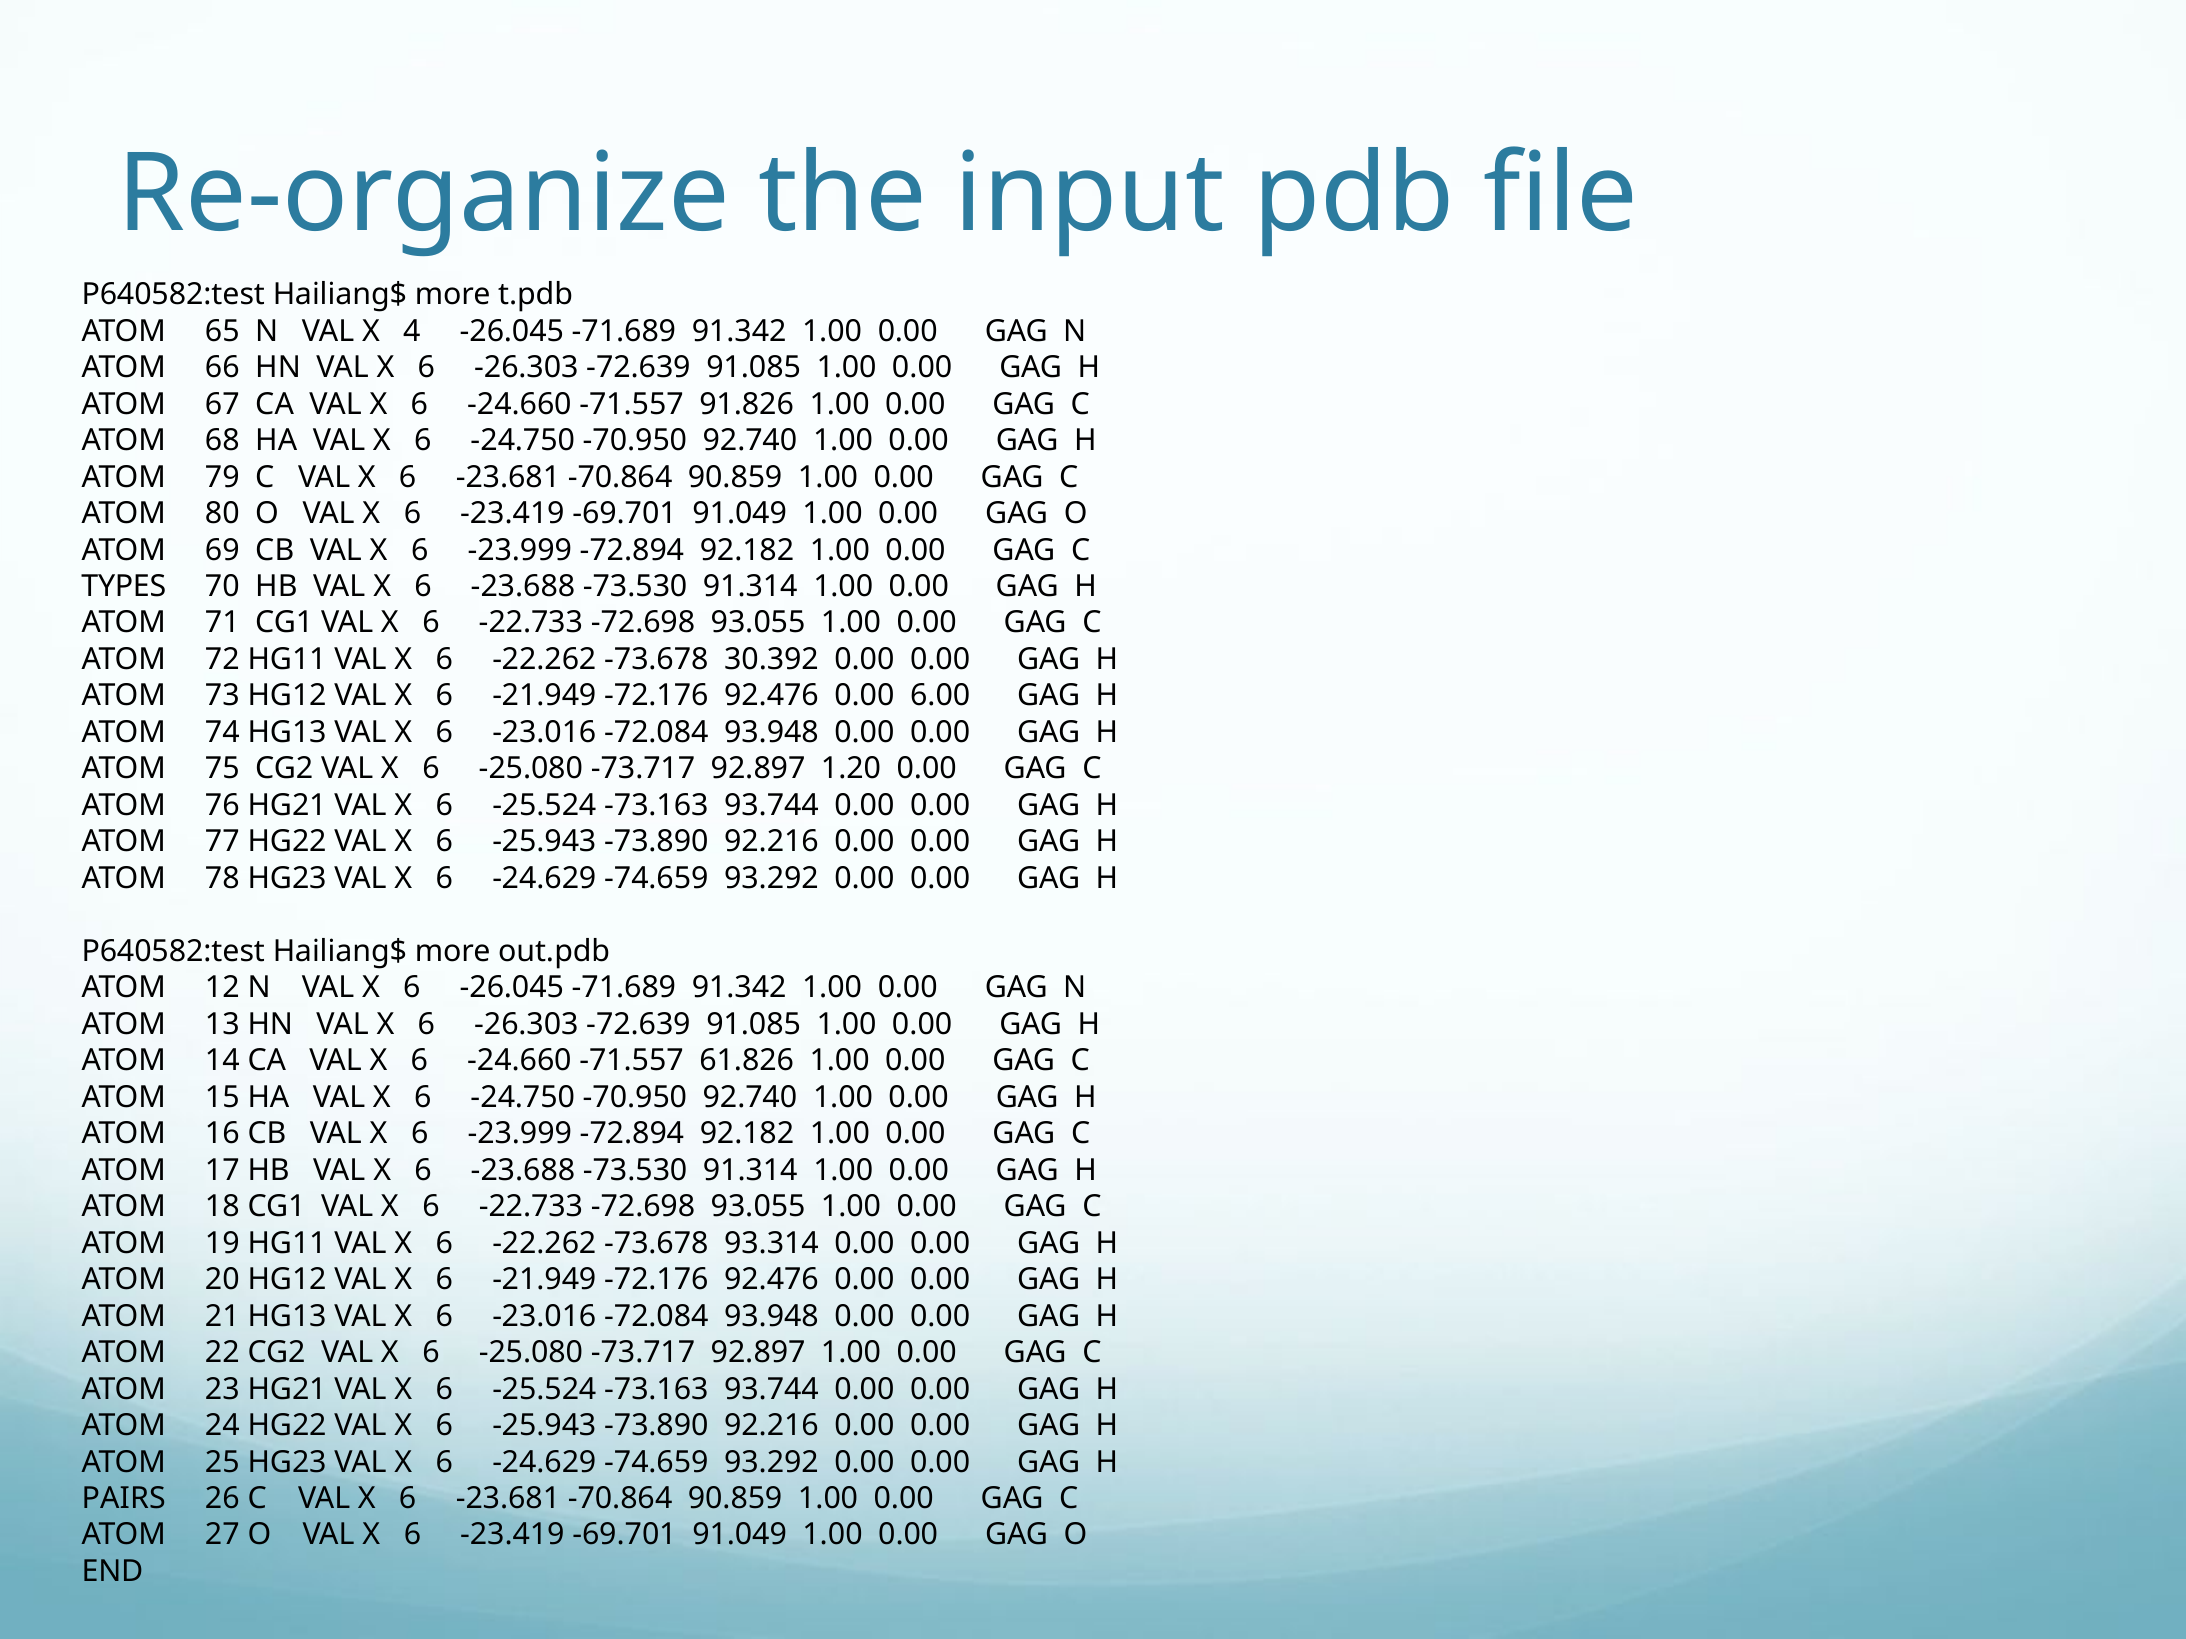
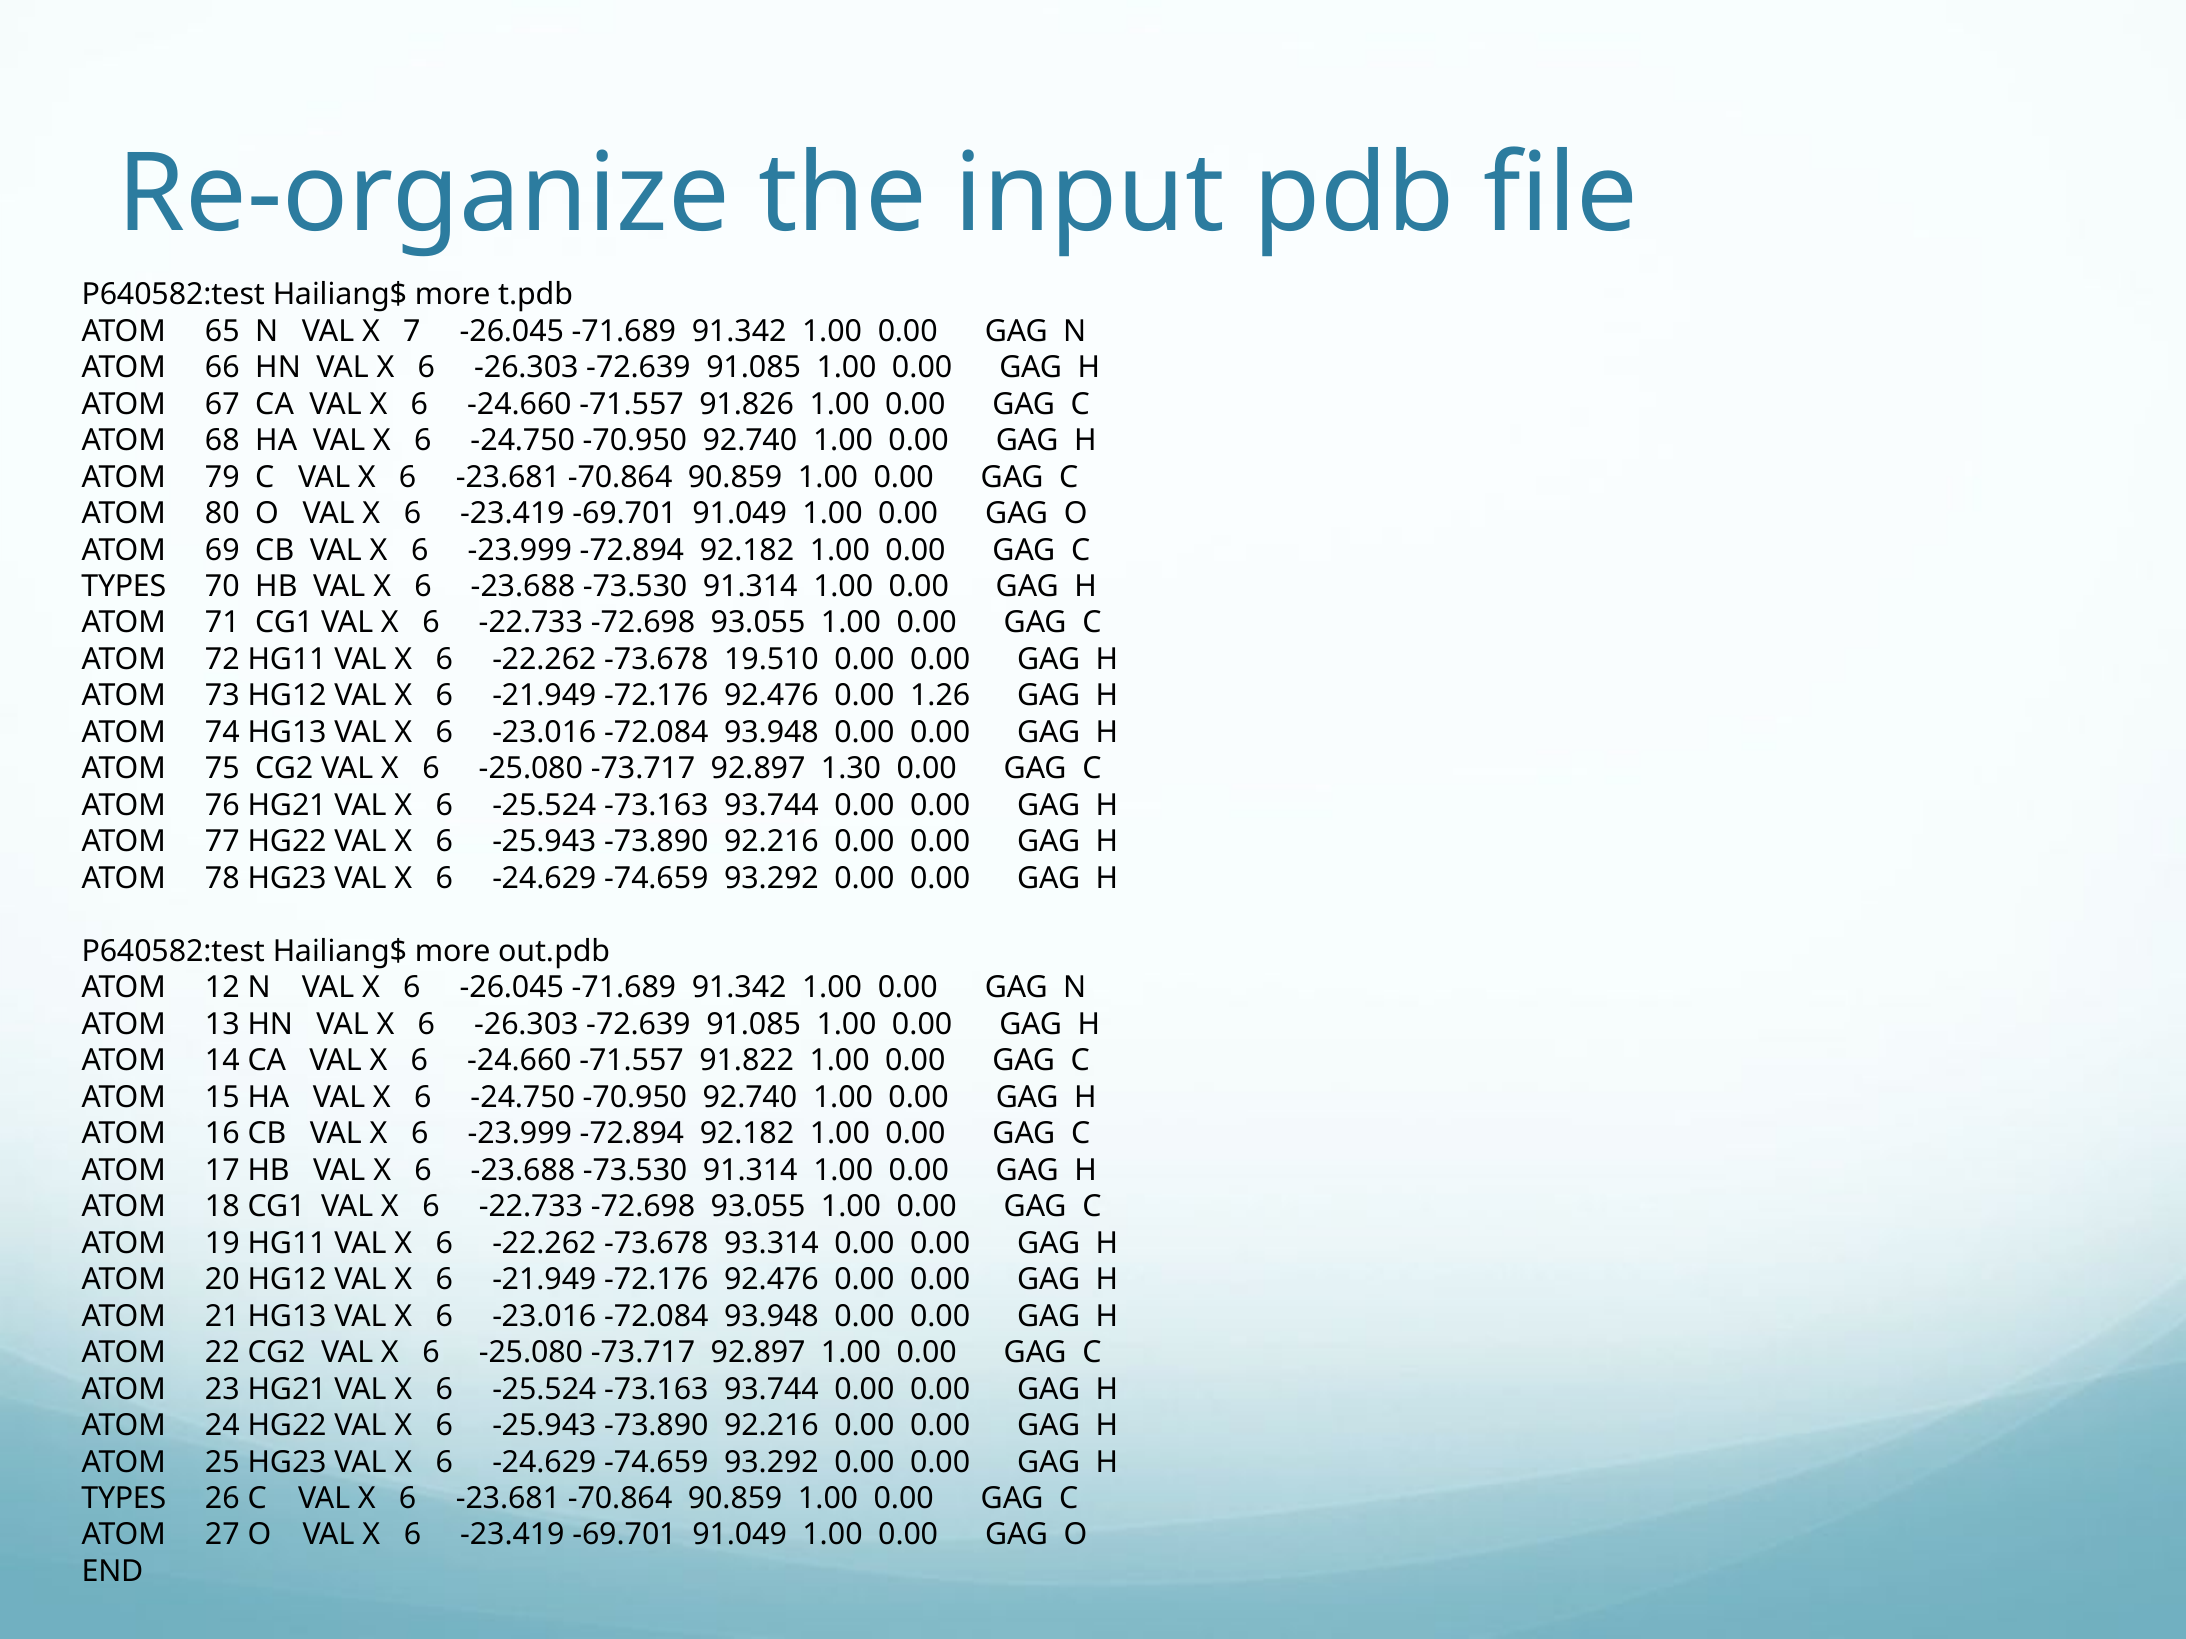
4: 4 -> 7 (412, 331)
30.392: 30.392 -> 19.510 (771, 660)
6.00: 6.00 -> 1.26 (940, 696)
1.20: 1.20 -> 1.30 (851, 769)
61.826: 61.826 -> 91.822 (747, 1061)
PAIRS: PAIRS -> TYPES (124, 1499)
